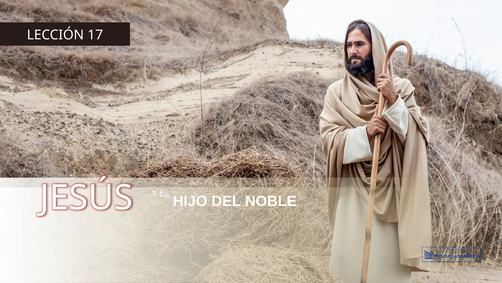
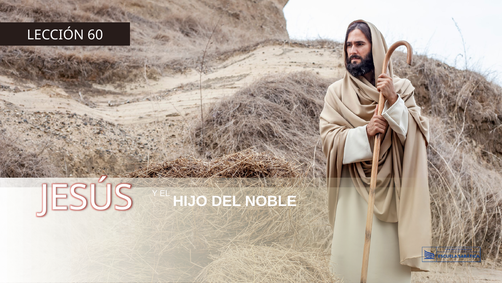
17: 17 -> 60 (95, 35)
